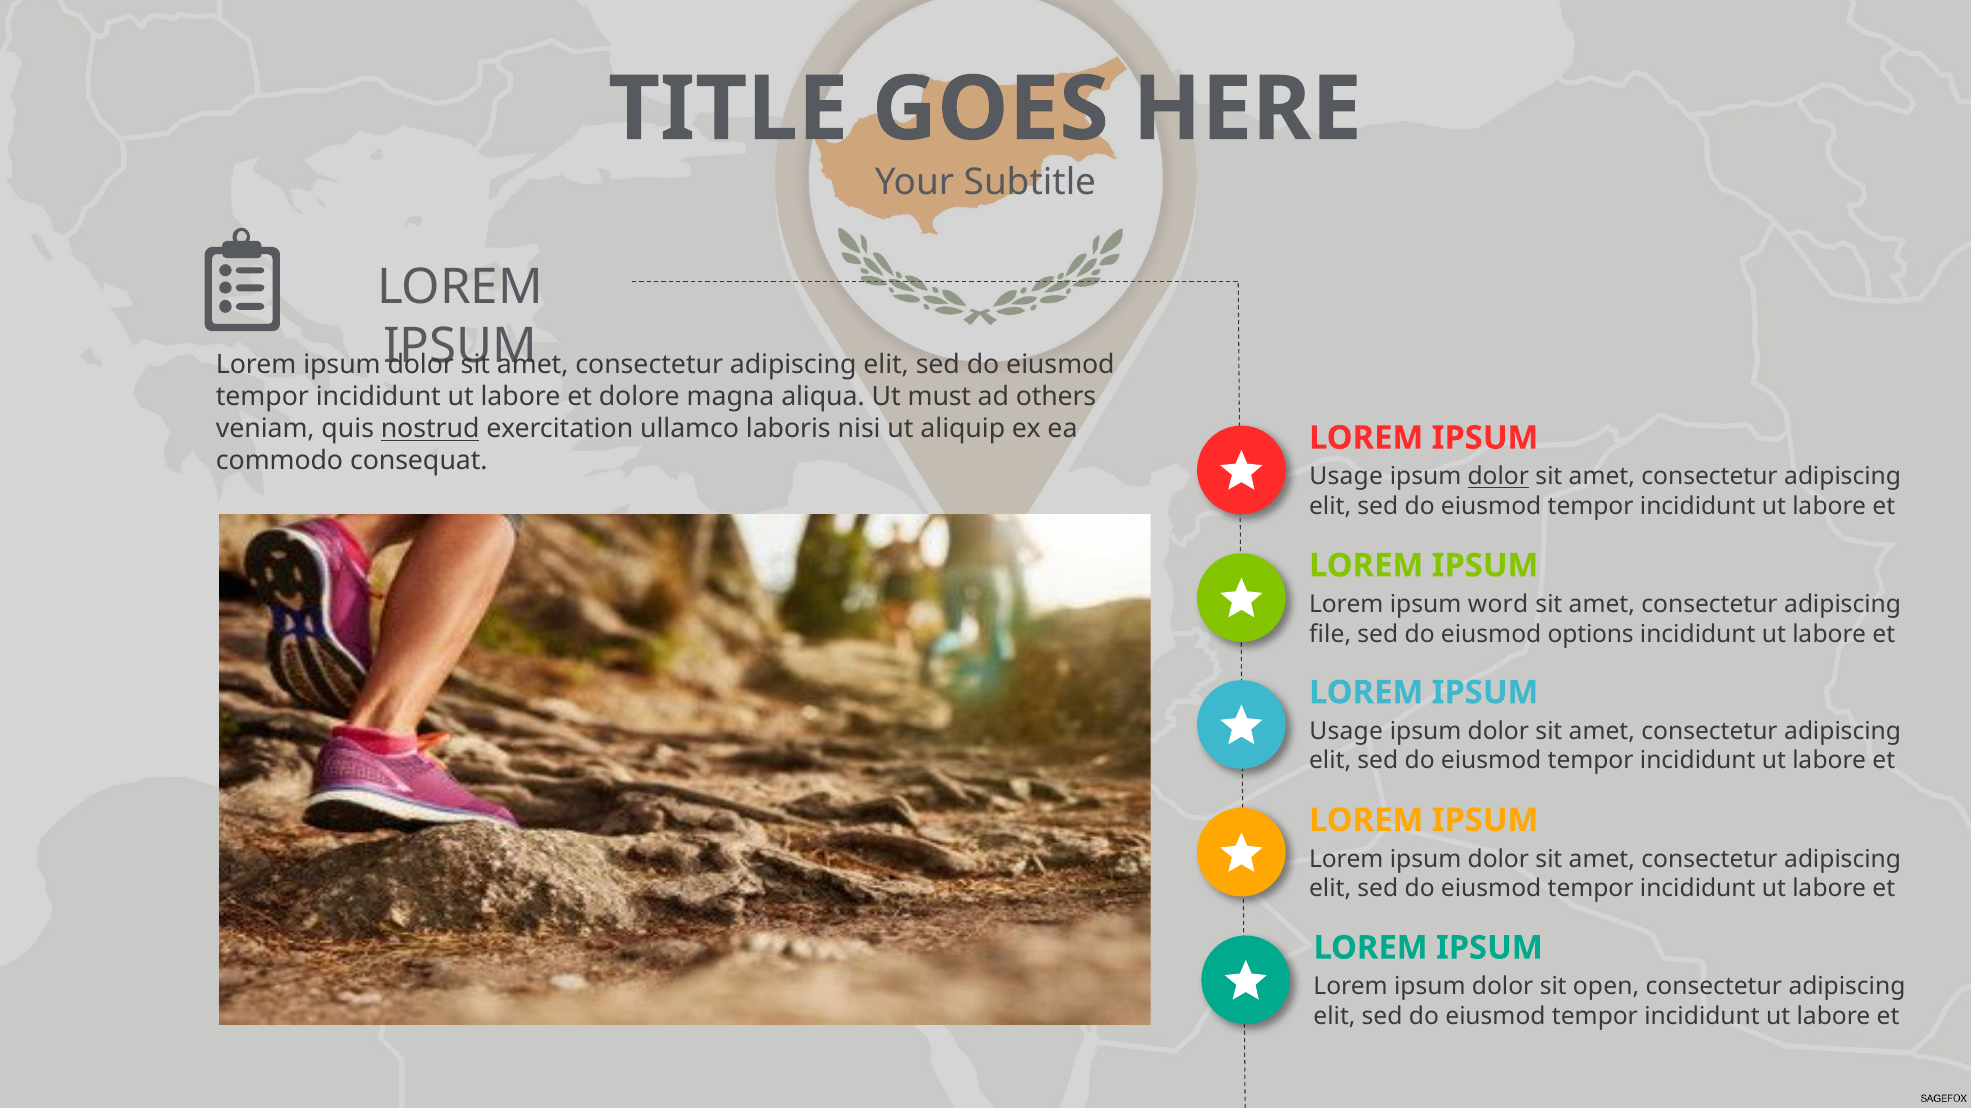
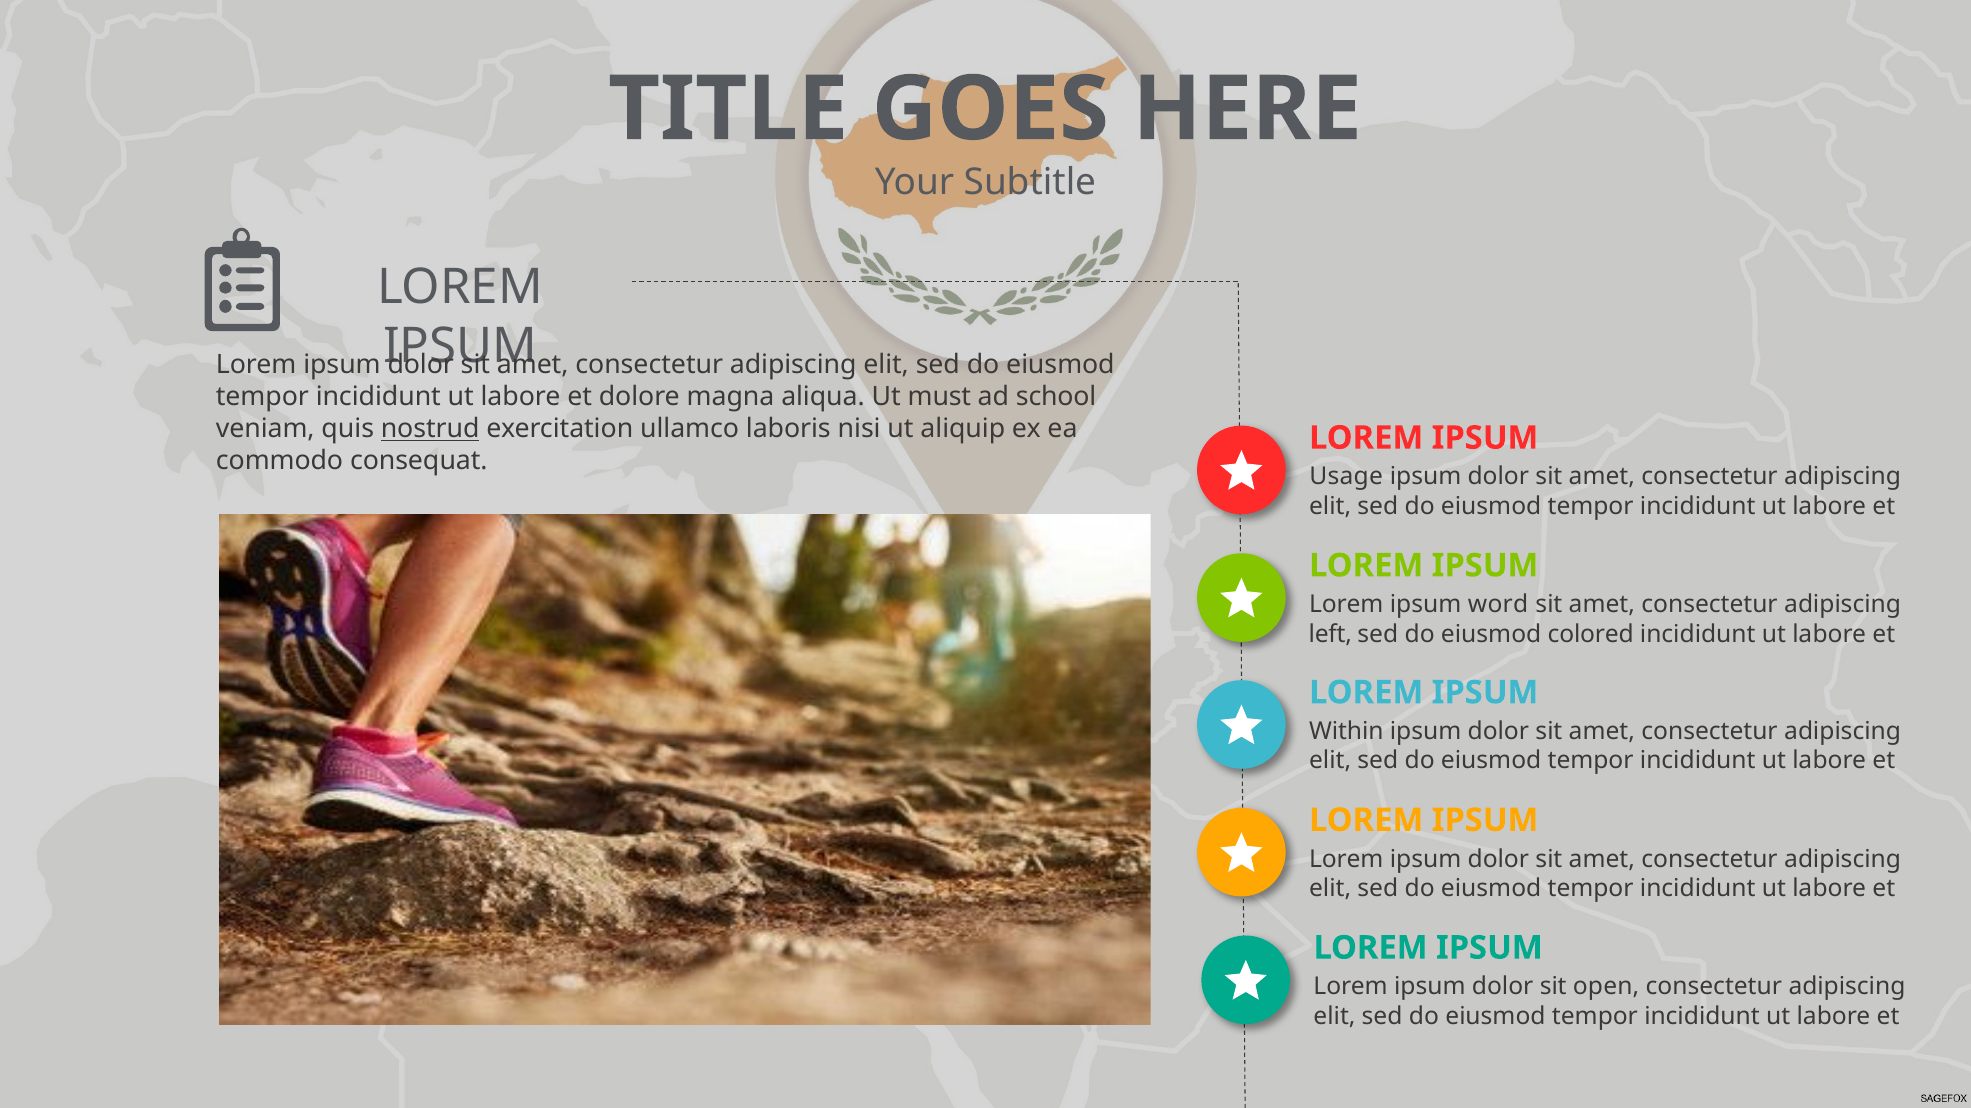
others: others -> school (1056, 397)
dolor underline: present -> none (1498, 477)
file: file -> left (1330, 634)
options: options -> colored (1591, 634)
Usage: Usage -> Within (1346, 732)
